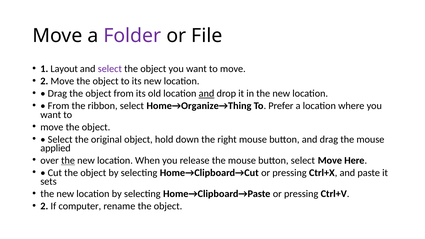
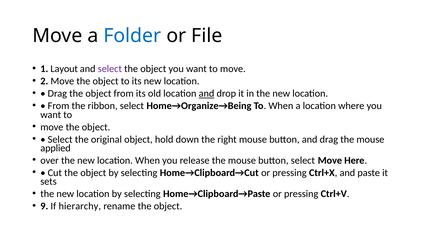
Folder colour: purple -> blue (132, 36)
Home→Organize→Thing: Home→Organize→Thing -> Home→Organize→Being (199, 106)
To Prefer: Prefer -> When (281, 106)
the underline: present -> none (68, 161)
2: 2 -> 9 (44, 206)
computer: computer -> hierarchy (80, 206)
